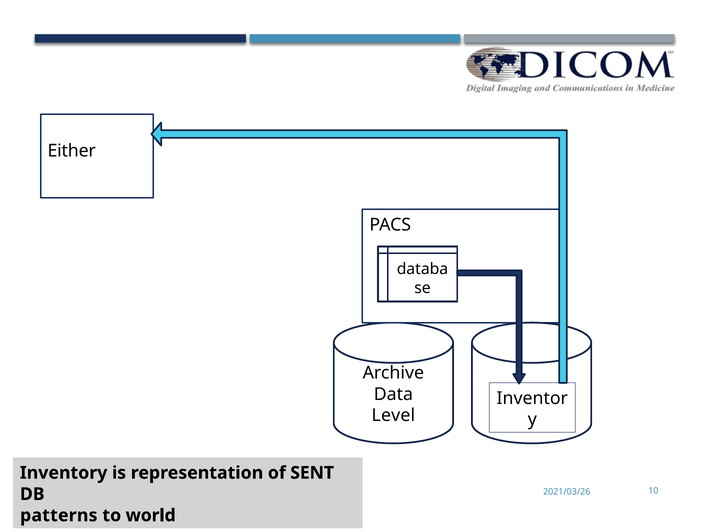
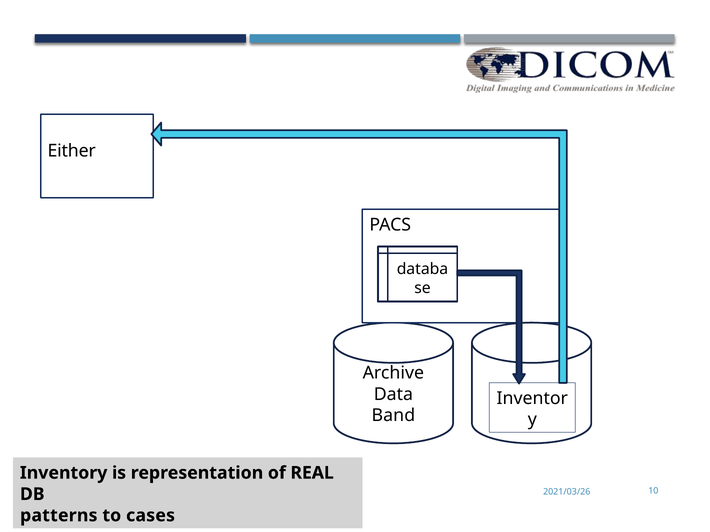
Level: Level -> Band (393, 416)
SENT: SENT -> REAL (312, 473)
world: world -> cases (151, 516)
